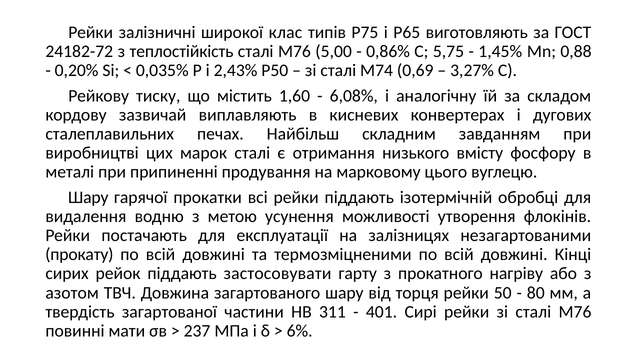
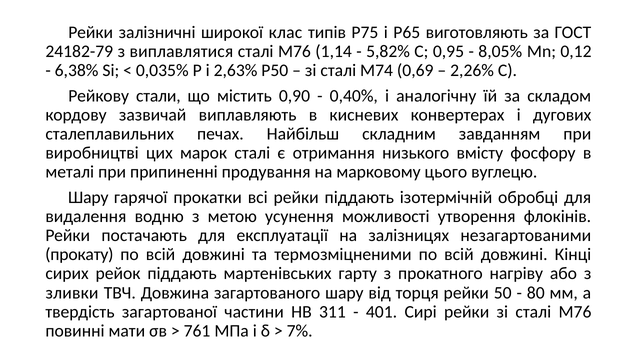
24182-72: 24182-72 -> 24182-79 (79, 51)
теплостійкість: теплостійкість -> виплавлятися (181, 51)
5,00: 5,00 -> 1,14 (334, 51)
0,86%: 0,86% -> 5,82% (388, 51)
5,75: 5,75 -> 0,95 (448, 51)
1,45%: 1,45% -> 8,05% (500, 51)
0,88: 0,88 -> 0,12 (576, 51)
0,20%: 0,20% -> 6,38% (77, 70)
2,43%: 2,43% -> 2,63% (236, 70)
3,27%: 3,27% -> 2,26% (472, 70)
тиску: тиску -> стали (158, 96)
1,60: 1,60 -> 0,90 (294, 96)
6,08%: 6,08% -> 0,40% (354, 96)
застосовувати: застосовувати -> мартенівських (278, 274)
азотом: азотом -> зливки (72, 293)
237: 237 -> 761 (197, 331)
6%: 6% -> 7% (300, 331)
